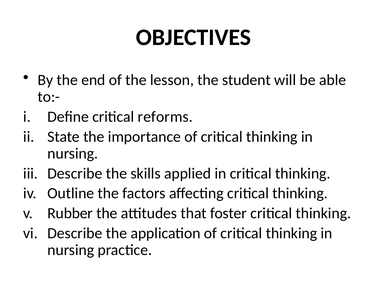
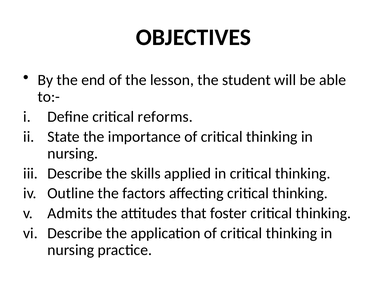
Rubber: Rubber -> Admits (70, 213)
